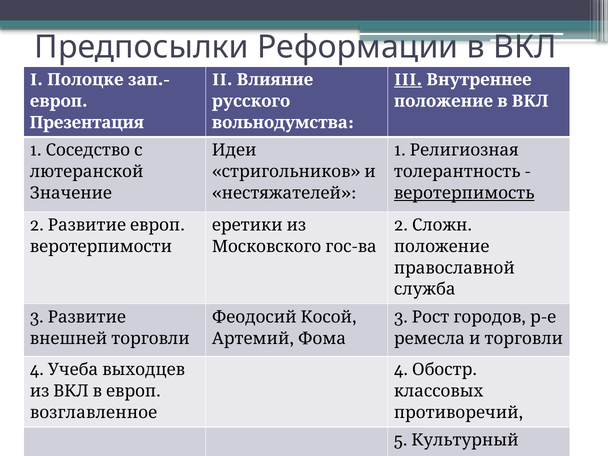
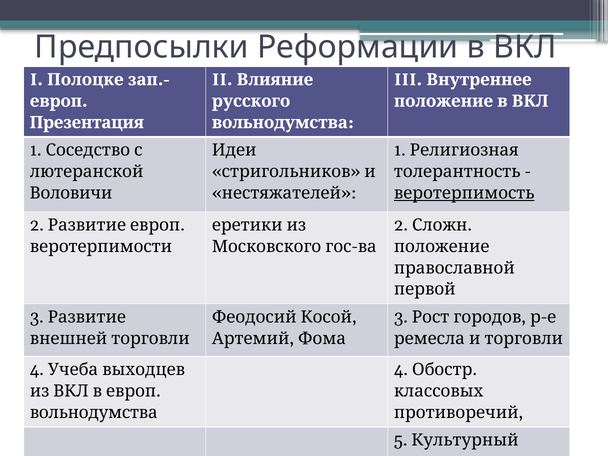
III underline: present -> none (408, 80)
Значение: Значение -> Воловичи (71, 193)
служба: служба -> первой (425, 289)
возглавленное: возглавленное -> вольнодумства (94, 413)
